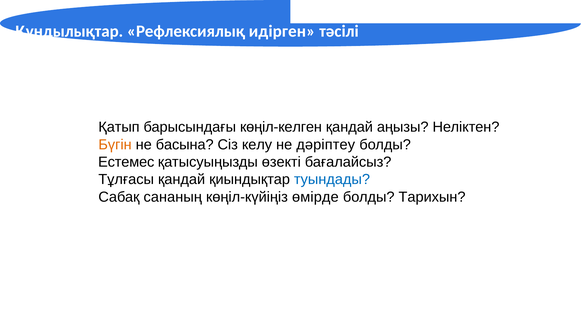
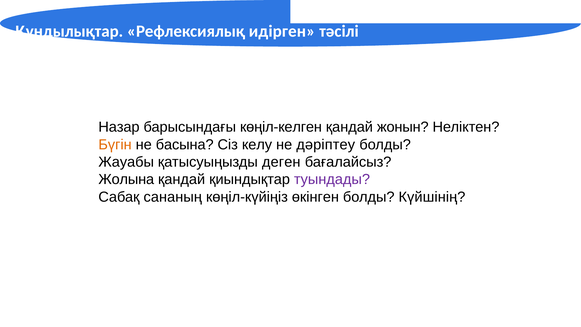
Қатып: Қатып -> Назар (119, 127)
аңызы: аңызы -> жонын (403, 127)
Естемес: Естемес -> Жауабы (126, 162)
өзекті: өзекті -> деген (281, 162)
Тұлғасы: Тұлғасы -> Жолына (126, 179)
туындады colour: blue -> purple (332, 179)
өмірде: өмірде -> өкінген (315, 197)
Тарихын: Тарихын -> Күйшінің (432, 197)
